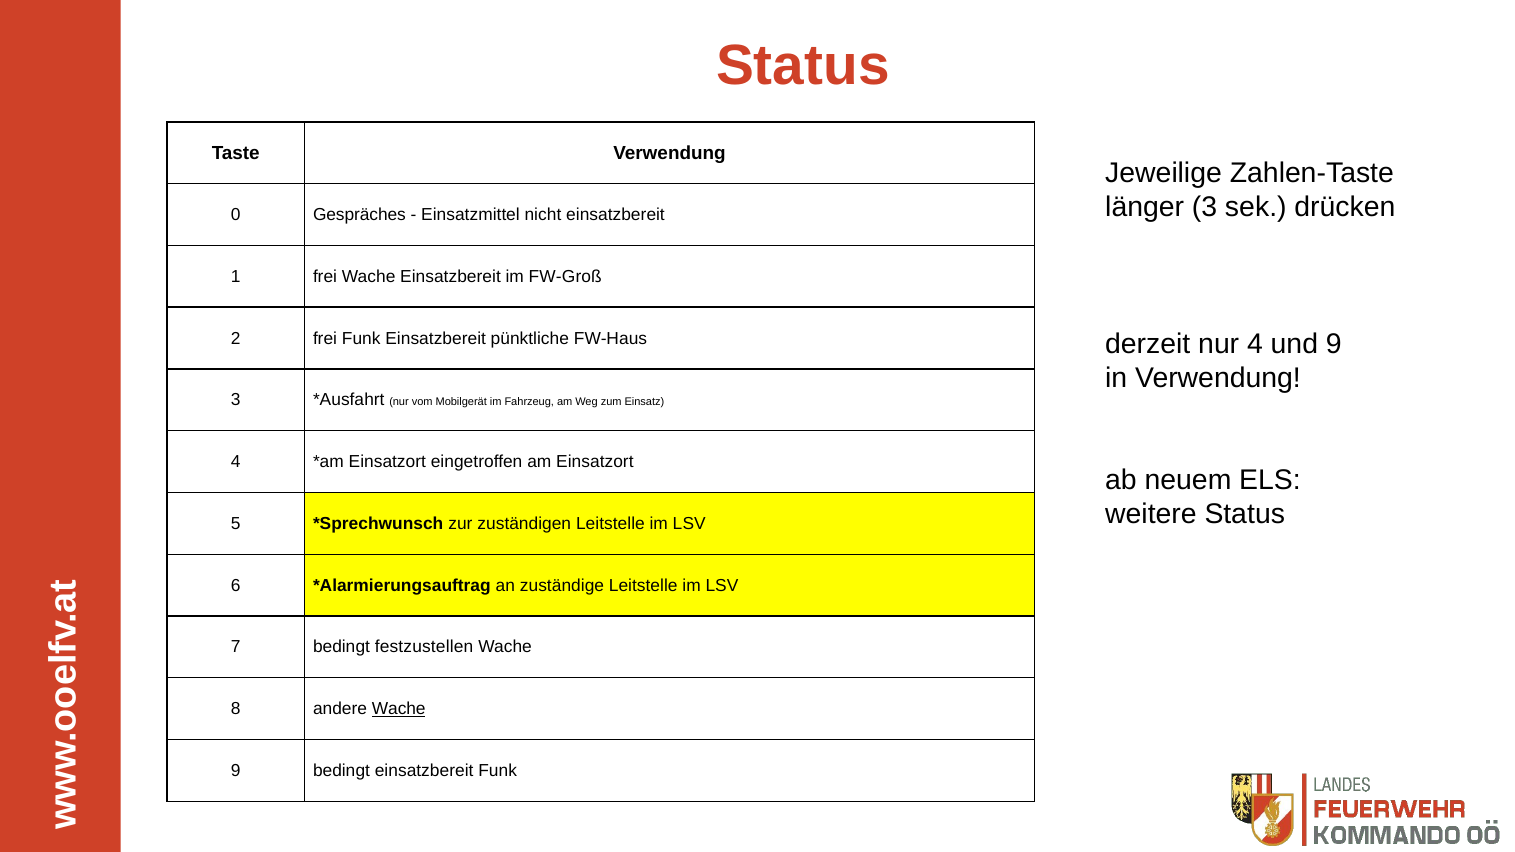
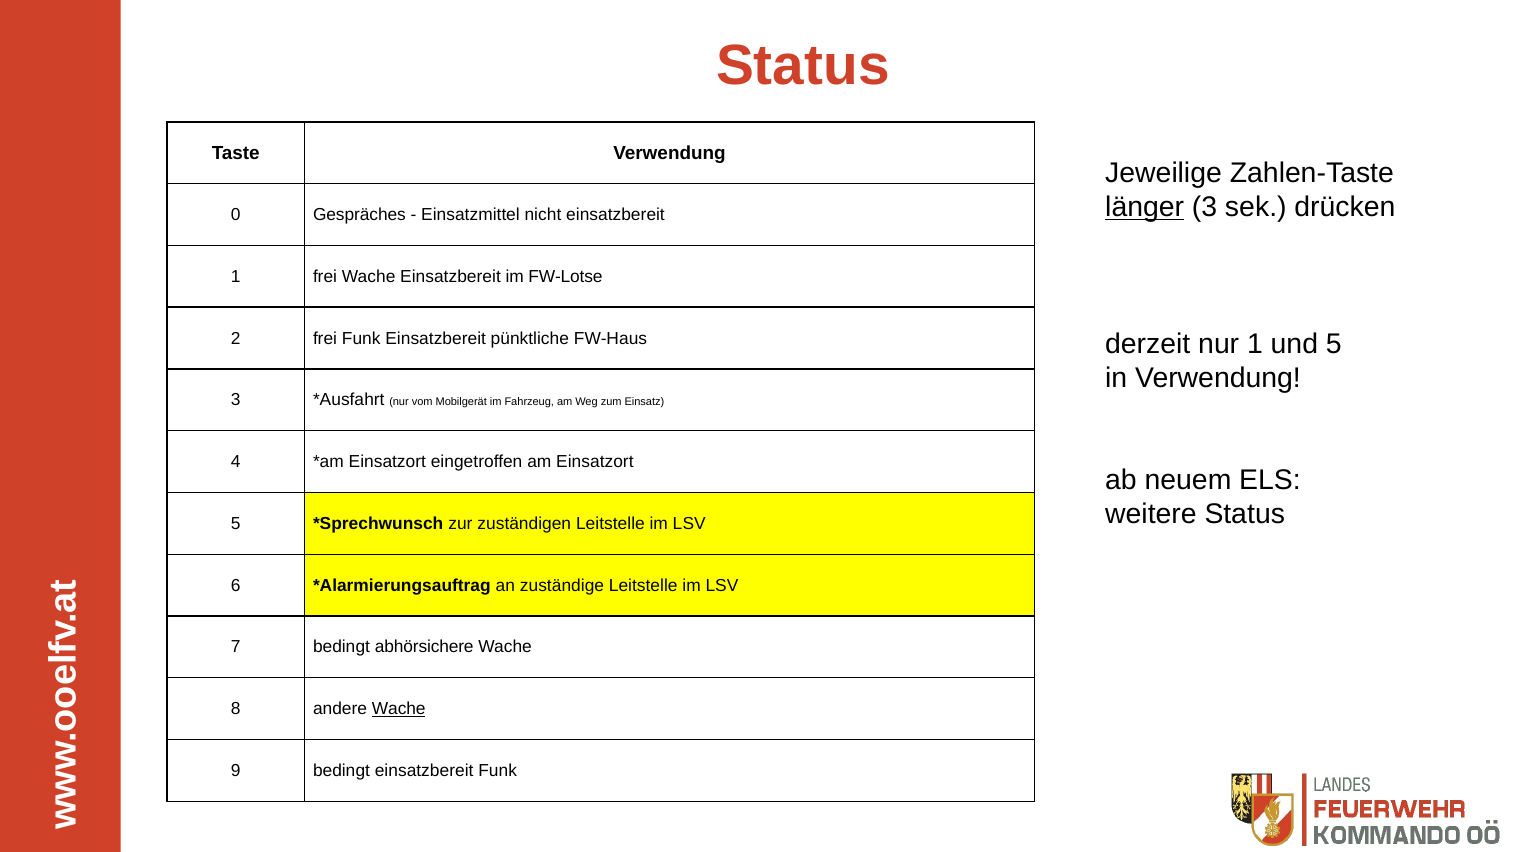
länger underline: none -> present (1145, 207)
FW-Groß: FW-Groß -> FW-Lotse (565, 277)
nur 4: 4 -> 1 (1255, 344)
und 9: 9 -> 5 (1334, 344)
festzustellen: festzustellen -> abhörsichere (424, 647)
